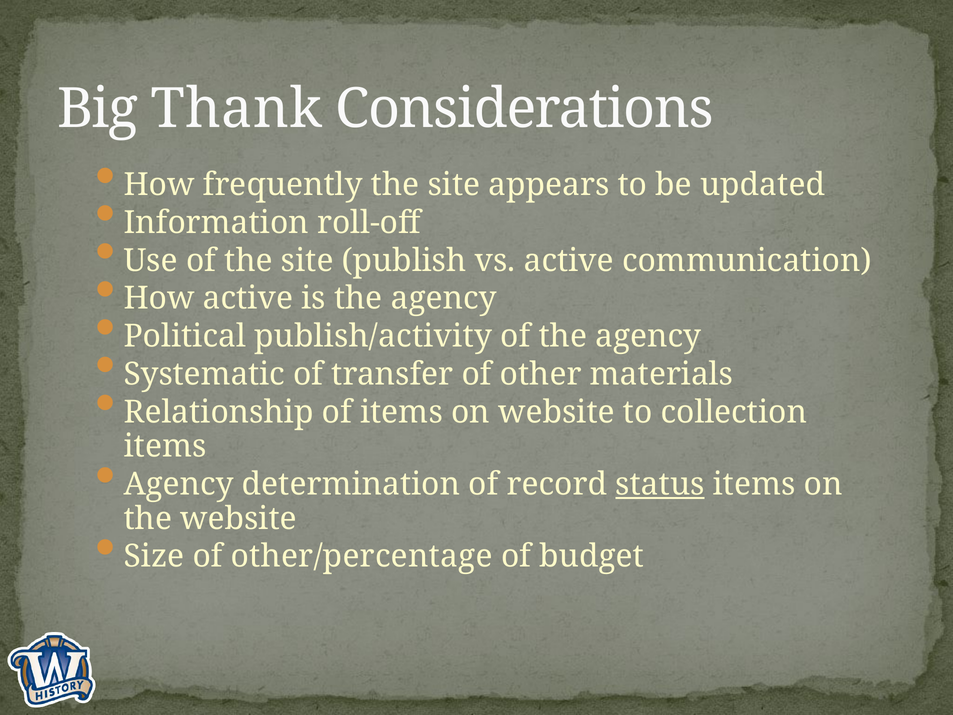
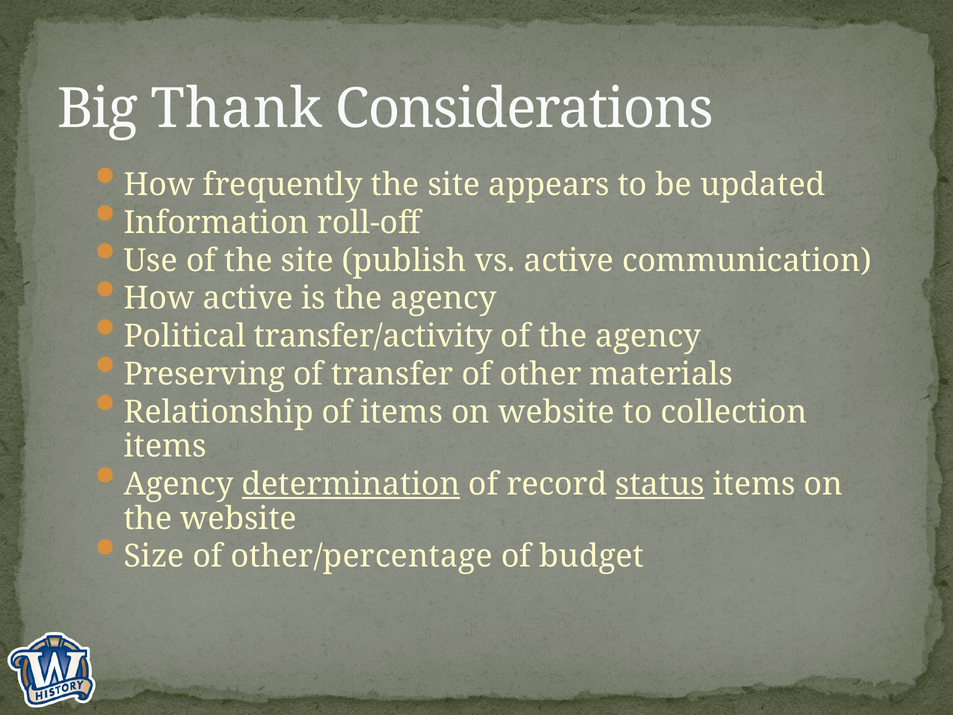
publish/activity: publish/activity -> transfer/activity (373, 336)
Systematic: Systematic -> Preserving (204, 374)
determination underline: none -> present (351, 484)
